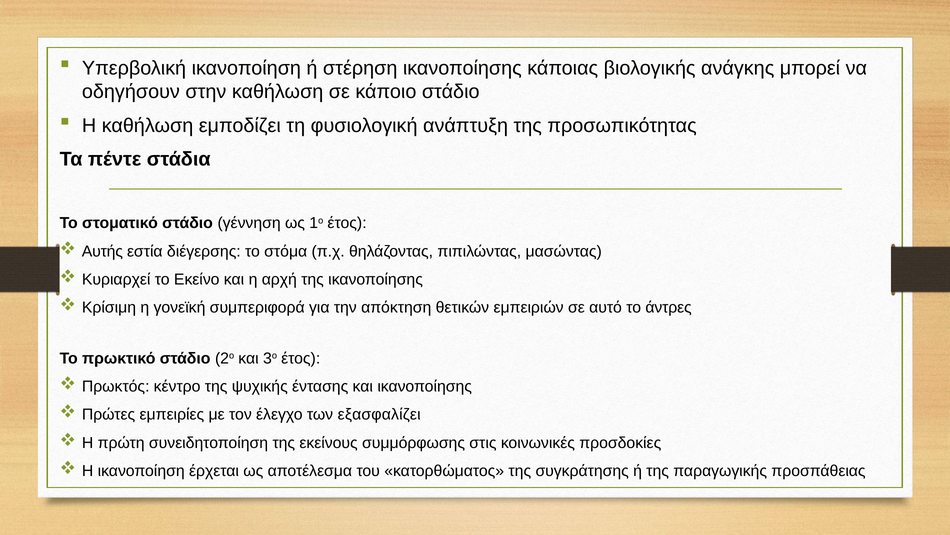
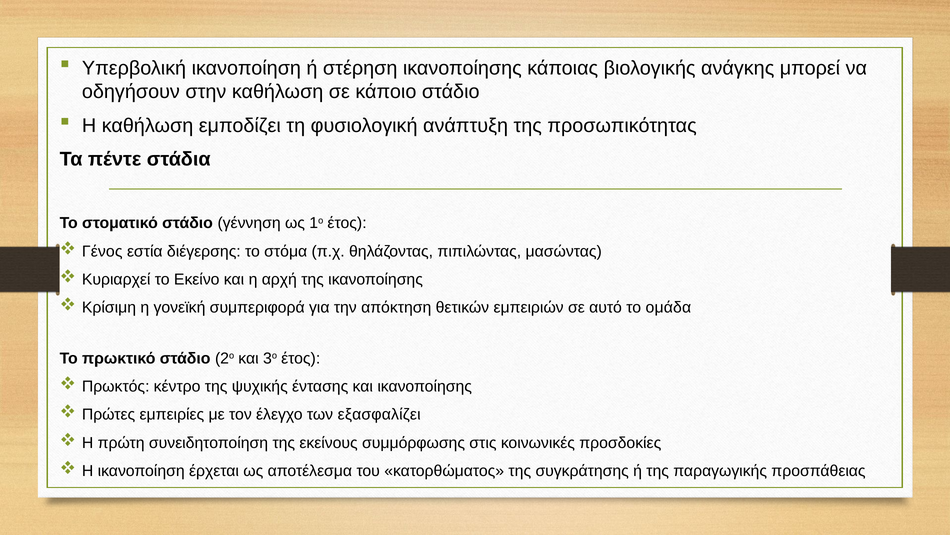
Αυτής: Αυτής -> Γένος (102, 251)
άντρες: άντρες -> ομάδα (668, 307)
